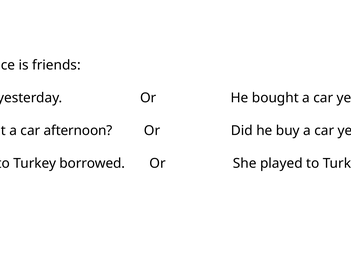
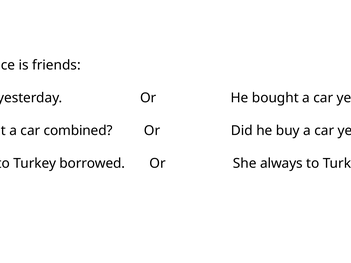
afternoon: afternoon -> combined (78, 131)
played: played -> always (281, 163)
